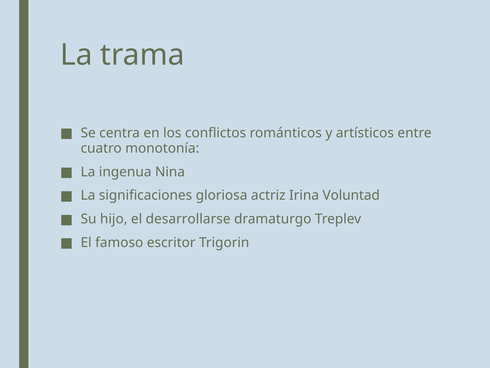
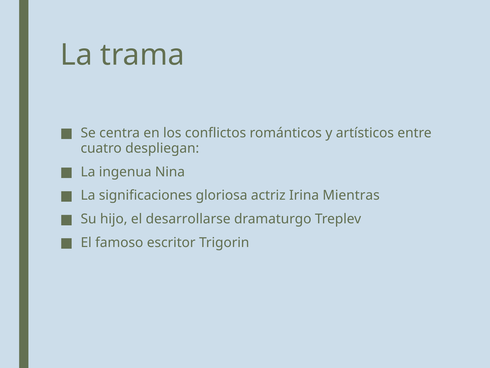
monotonía: monotonía -> despliegan (162, 148)
Voluntad: Voluntad -> Mientras (351, 195)
